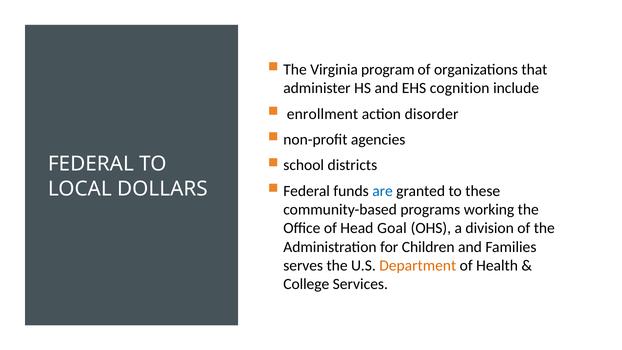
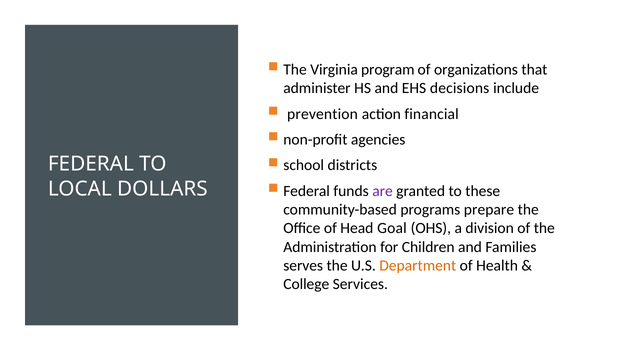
cognition: cognition -> decisions (460, 88)
enrollment: enrollment -> prevention (322, 114)
disorder: disorder -> financial (432, 114)
are colour: blue -> purple (383, 191)
working: working -> prepare (489, 210)
